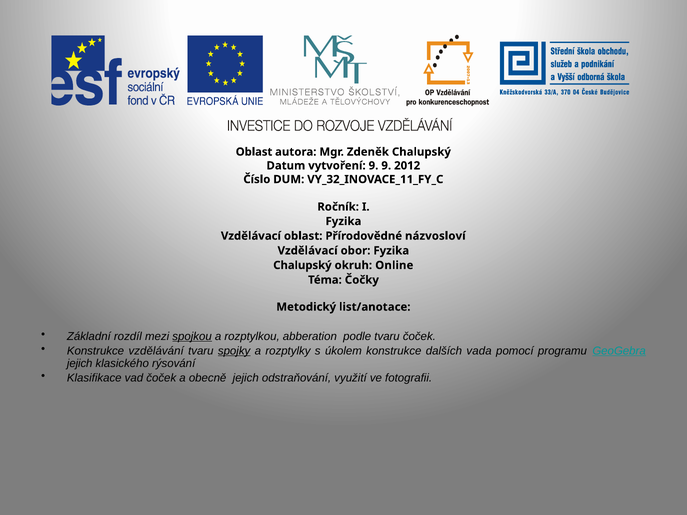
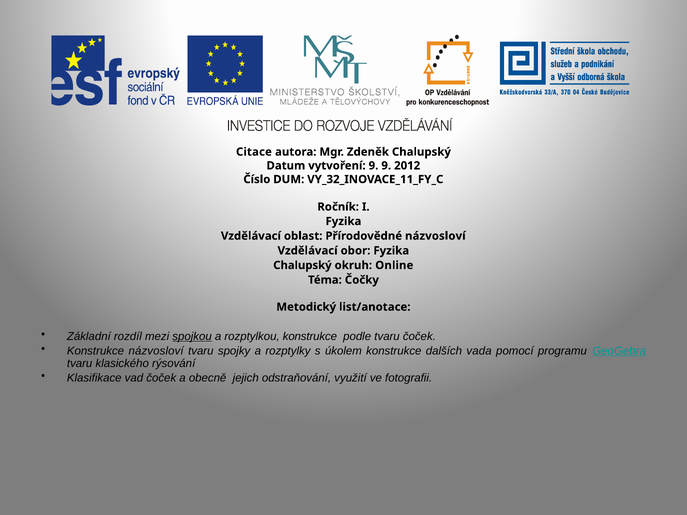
Oblast: Oblast -> Citace (254, 152)
rozptylkou abberation: abberation -> konstrukce (310, 336)
Konstrukce vzdělávání: vzdělávání -> názvosloví (156, 351)
spojky underline: present -> none (234, 351)
jejich: jejich -> tvaru (80, 363)
